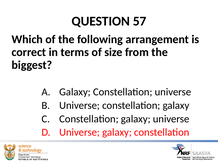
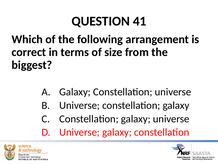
57: 57 -> 41 (140, 21)
